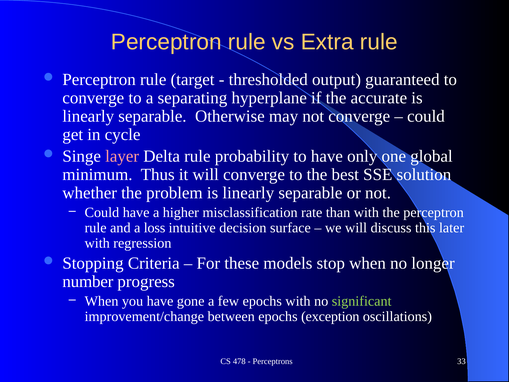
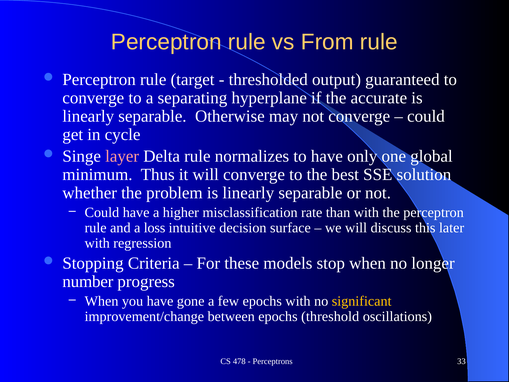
Extra: Extra -> From (327, 42)
probability: probability -> normalizes (252, 156)
significant colour: light green -> yellow (362, 301)
exception: exception -> threshold (330, 316)
